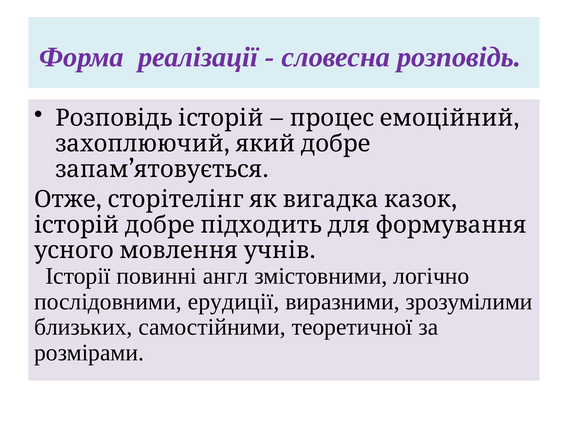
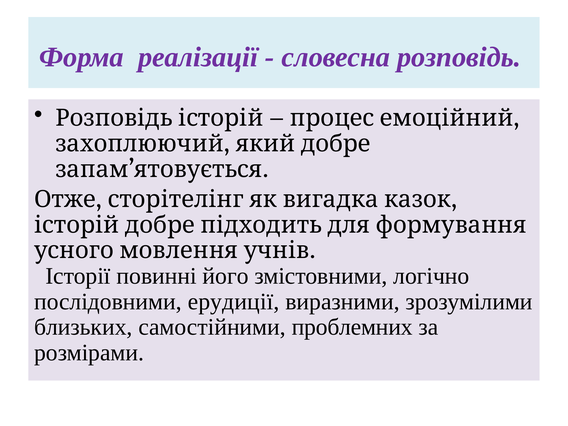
англ: англ -> його (226, 276)
теоретичної: теоретичної -> проблемних (352, 327)
